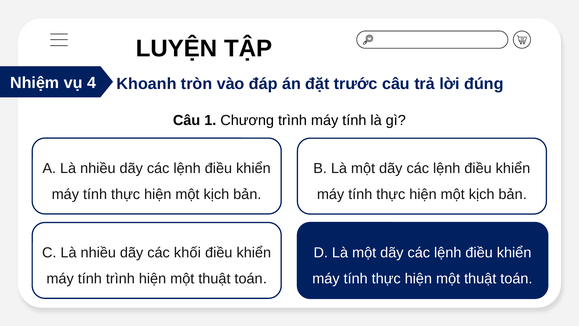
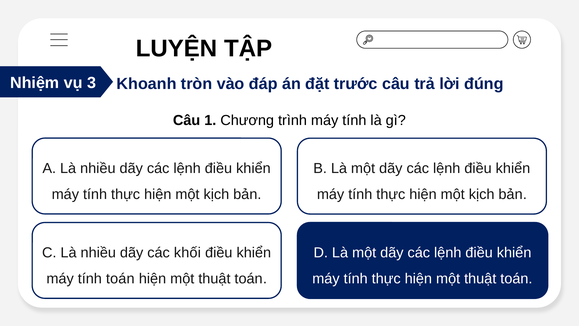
4: 4 -> 3 (92, 83)
tính trình: trình -> toán (120, 279)
